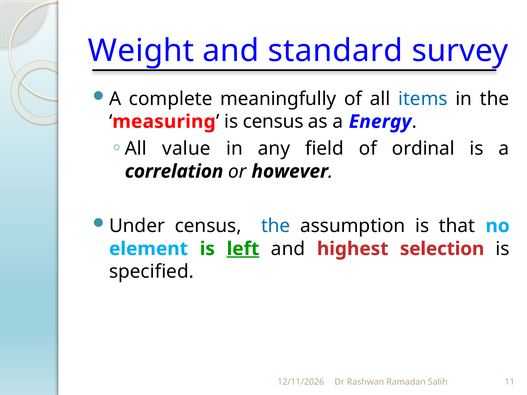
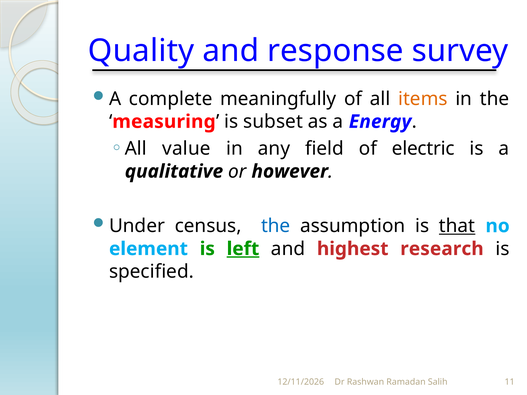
Weight: Weight -> Quality (141, 51)
standard: standard -> response (335, 51)
items colour: blue -> orange (423, 99)
is census: census -> subset (273, 122)
ordinal: ordinal -> electric (423, 149)
correlation: correlation -> qualitative (174, 172)
that underline: none -> present (457, 226)
selection: selection -> research (442, 249)
